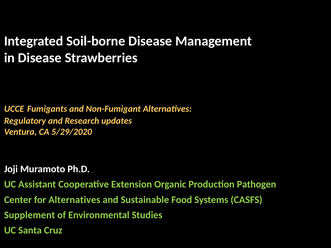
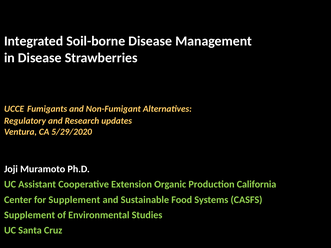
Pathogen: Pathogen -> California (257, 185)
for Alternatives: Alternatives -> Supplement (74, 200)
